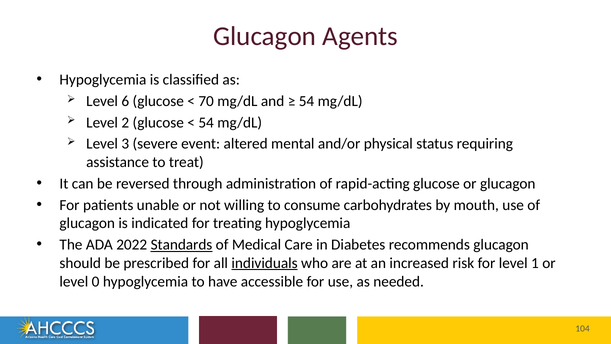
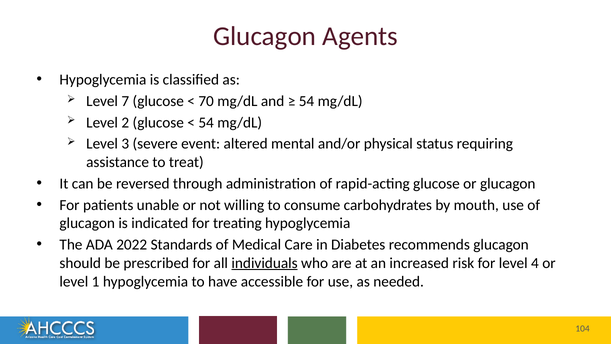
6: 6 -> 7 (125, 101)
Standards underline: present -> none (181, 245)
1: 1 -> 4 (535, 263)
0: 0 -> 1 (96, 281)
